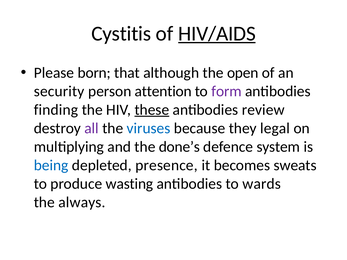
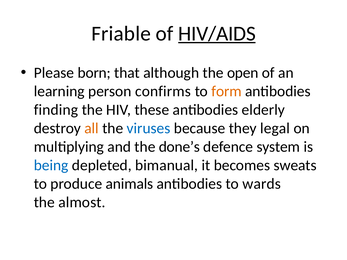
Cystitis: Cystitis -> Friable (121, 34)
security: security -> learning (59, 91)
attention: attention -> confirms (163, 91)
form colour: purple -> orange (227, 91)
these underline: present -> none (152, 110)
review: review -> elderly (263, 110)
all colour: purple -> orange (92, 128)
presence: presence -> bimanual (167, 165)
wasting: wasting -> animals (129, 184)
always: always -> almost (82, 202)
